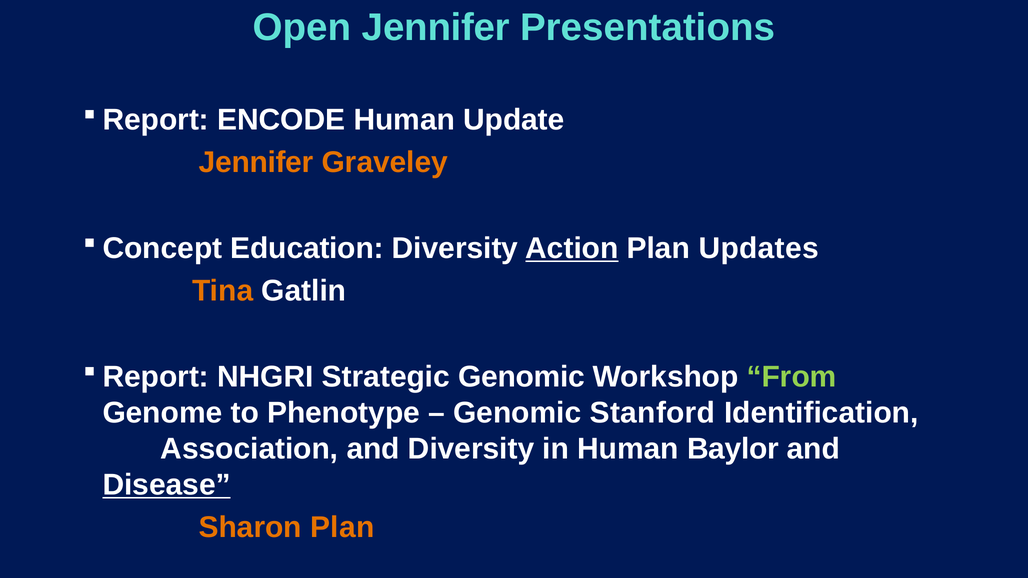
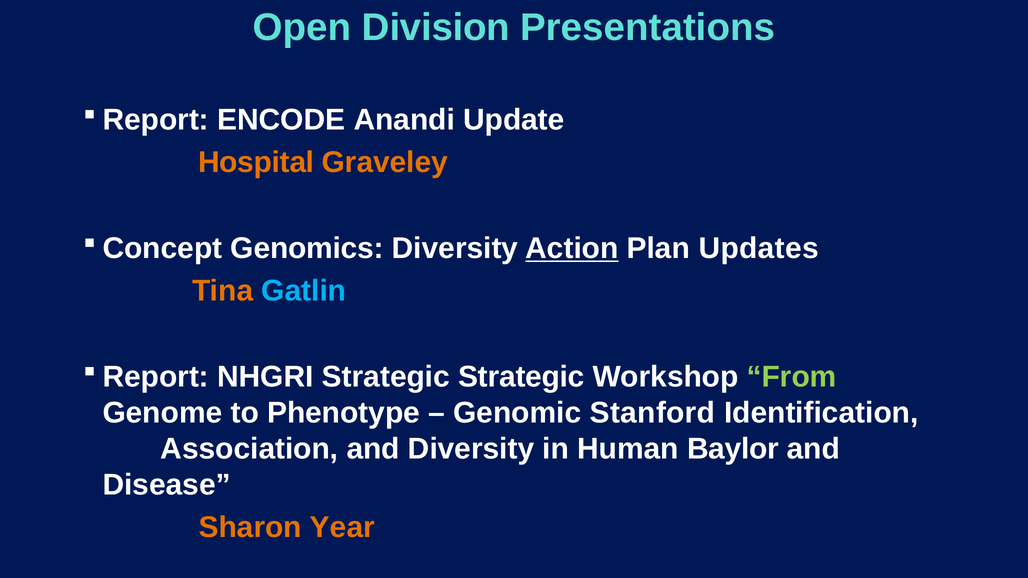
Open Jennifer: Jennifer -> Division (436, 28)
ENCODE Human: Human -> Anandi (404, 120)
Jennifer: Jennifer -> Hospital (256, 162)
Education: Education -> Genomics (307, 249)
Gatlin colour: white -> light blue (304, 291)
Strategic Genomic: Genomic -> Strategic (521, 377)
Disease underline: present -> none (167, 485)
Sharon Plan: Plan -> Year (342, 528)
